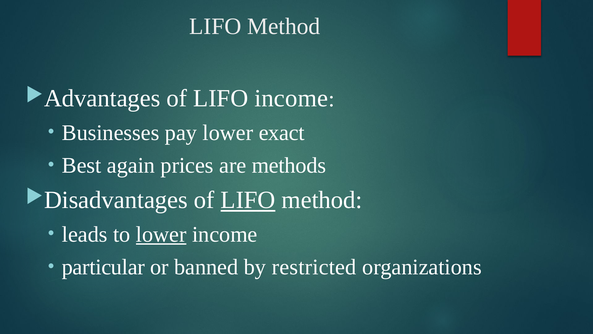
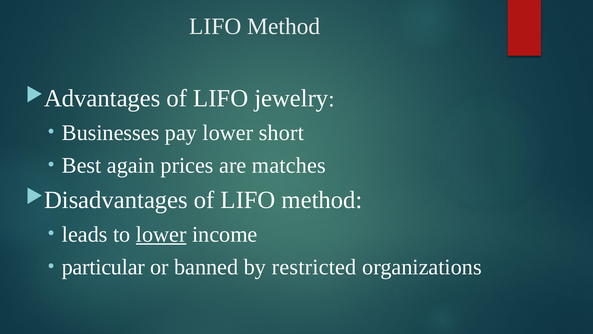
LIFO income: income -> jewelry (291, 98)
exact: exact -> short (281, 132)
methods: methods -> matches (289, 165)
LIFO underline: present -> none (248, 200)
